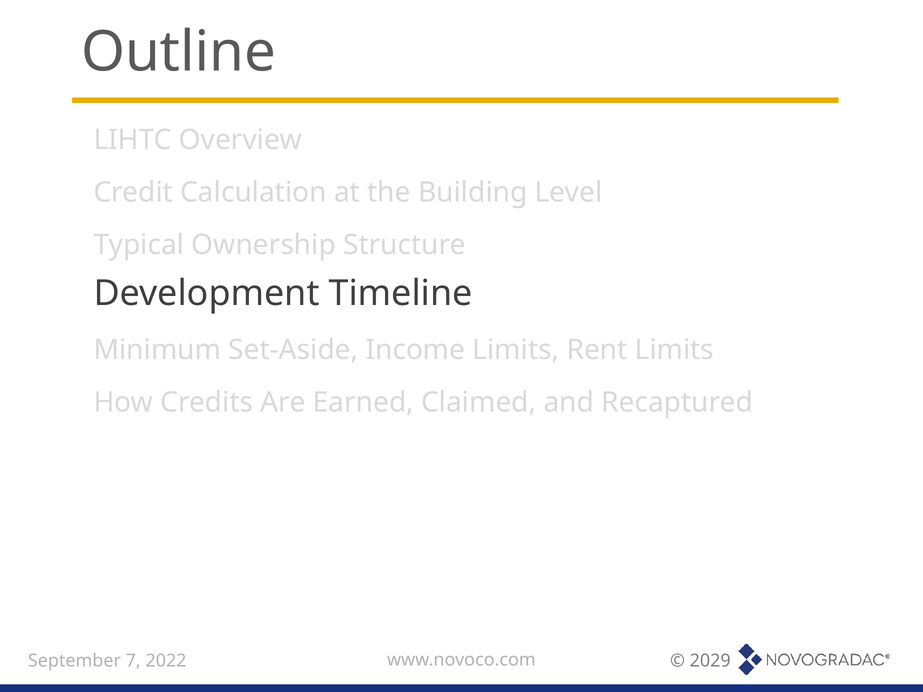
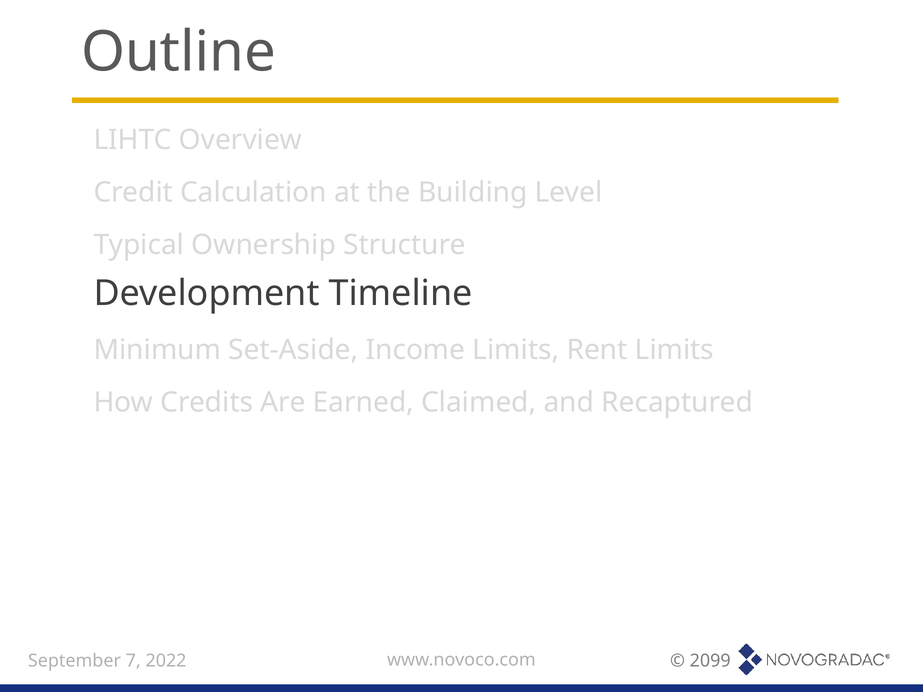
2029: 2029 -> 2099 (710, 661)
